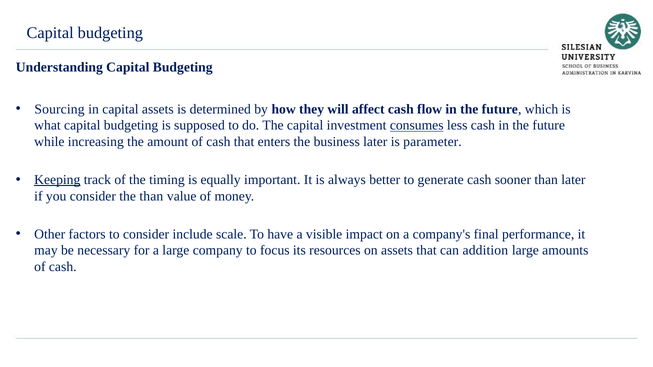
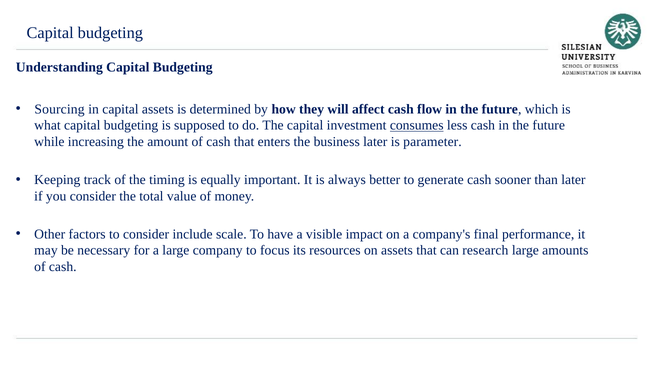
Keeping underline: present -> none (57, 180)
the than: than -> total (151, 196)
addition: addition -> research (485, 251)
